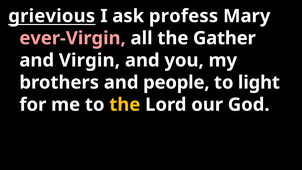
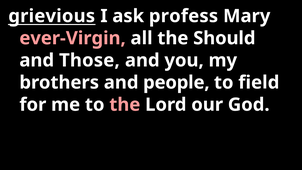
Gather: Gather -> Should (224, 38)
Virgin: Virgin -> Those (89, 60)
light: light -> field (259, 82)
the colour: yellow -> pink (125, 105)
